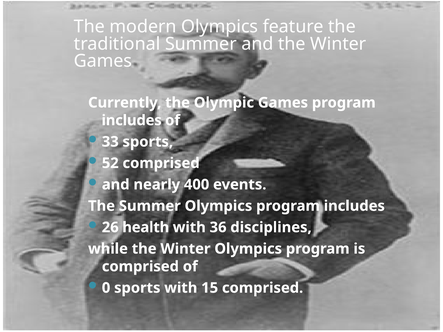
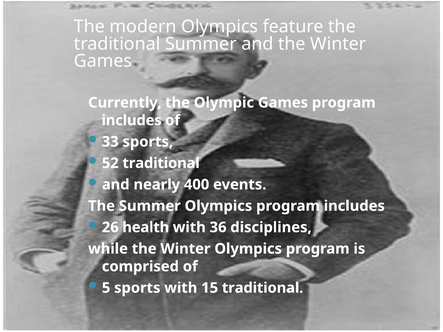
52 comprised: comprised -> traditional (161, 163)
0: 0 -> 5 (106, 288)
15 comprised: comprised -> traditional (263, 288)
